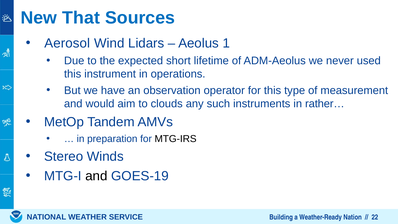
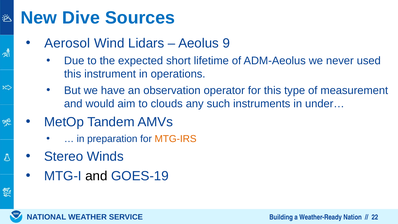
That: That -> Dive (81, 18)
1: 1 -> 9 (226, 43)
rather…: rather… -> under… (325, 104)
MTG-IRS colour: black -> orange (176, 139)
